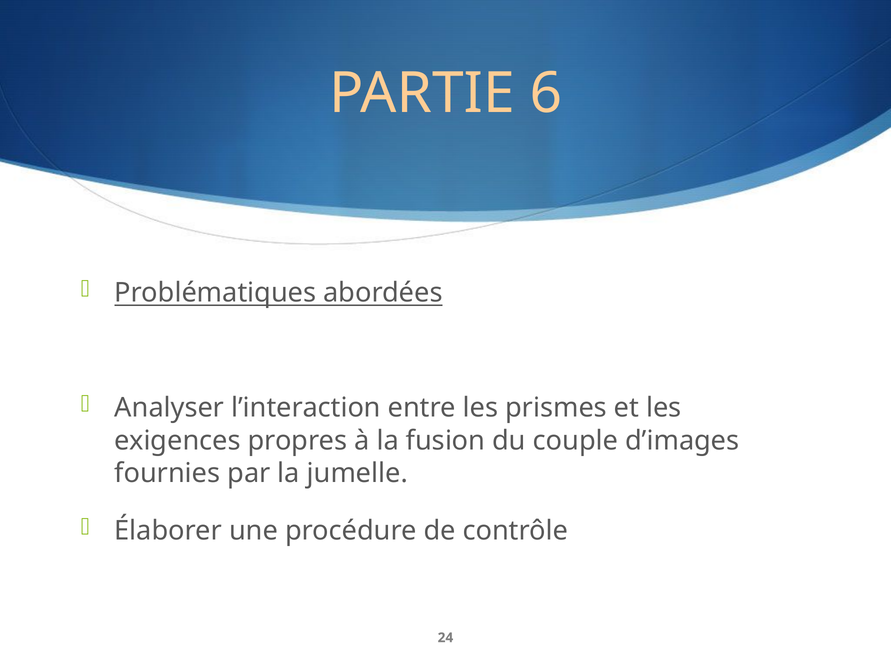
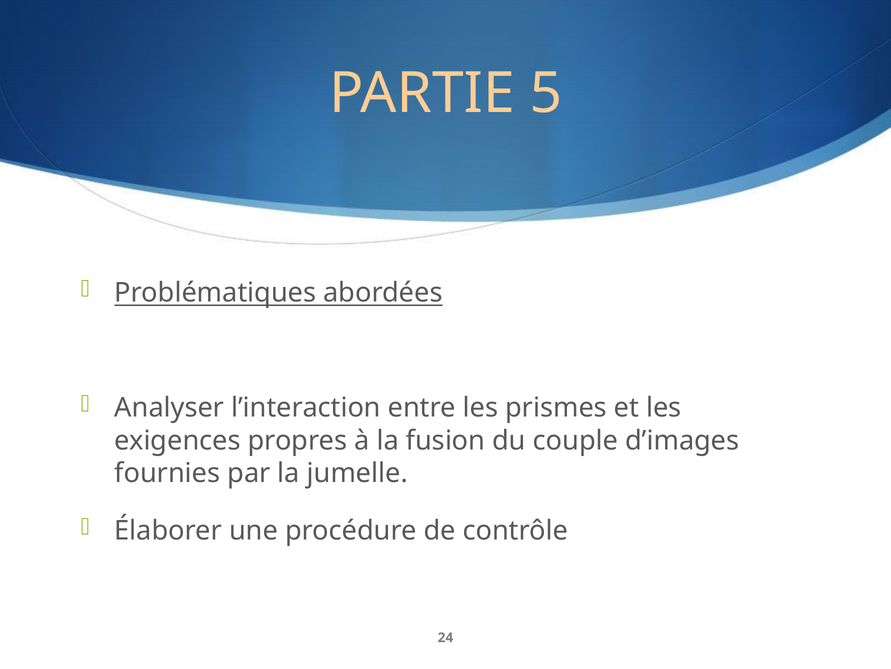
6: 6 -> 5 (546, 93)
